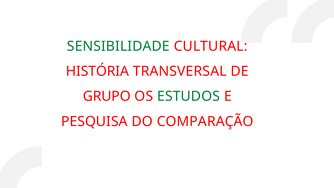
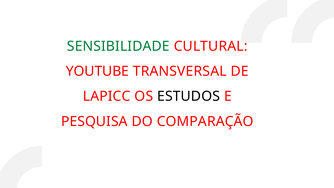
HISTÓRIA: HISTÓRIA -> YOUTUBE (97, 71)
GRUPO: GRUPO -> LAPICC (107, 96)
ESTUDOS colour: green -> black (189, 96)
